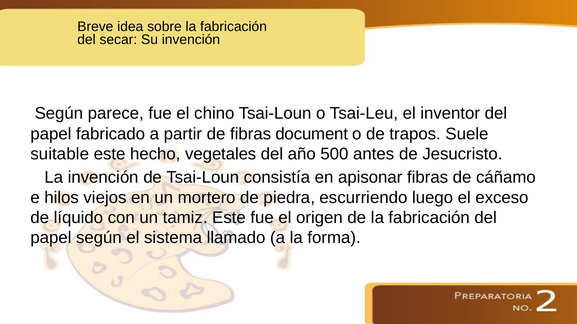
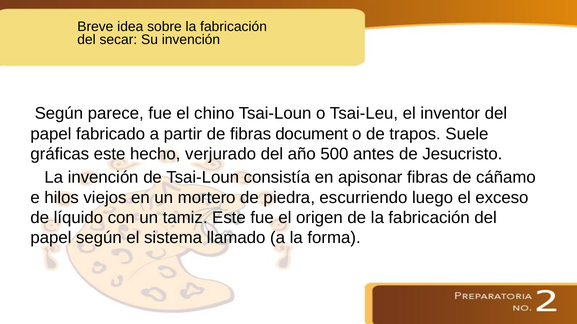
suitable: suitable -> gráficas (60, 154)
vegetales: vegetales -> verjurado (221, 154)
